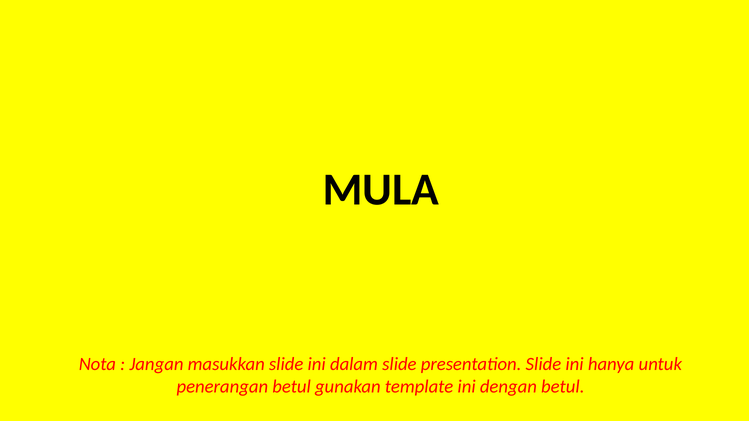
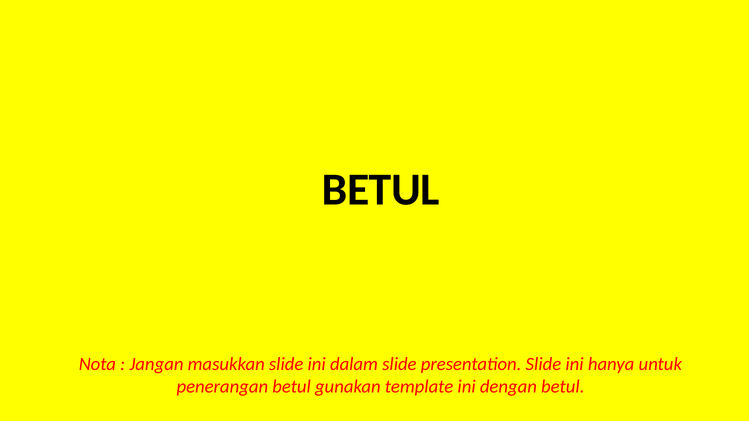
MULA: MULA -> BETUL (381, 190)
